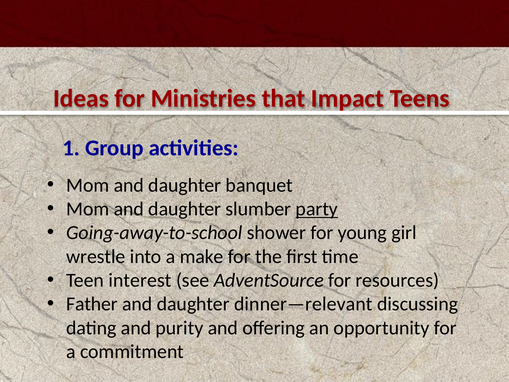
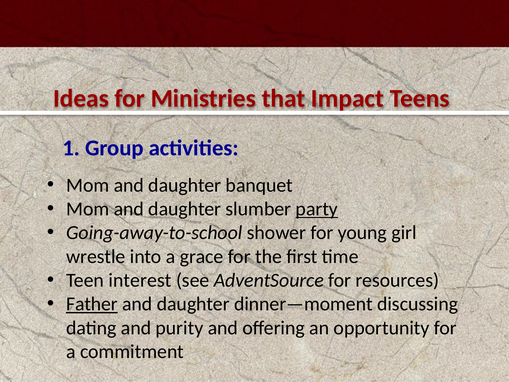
make: make -> grace (202, 256)
Father underline: none -> present (92, 304)
dinner—relevant: dinner—relevant -> dinner—moment (303, 304)
